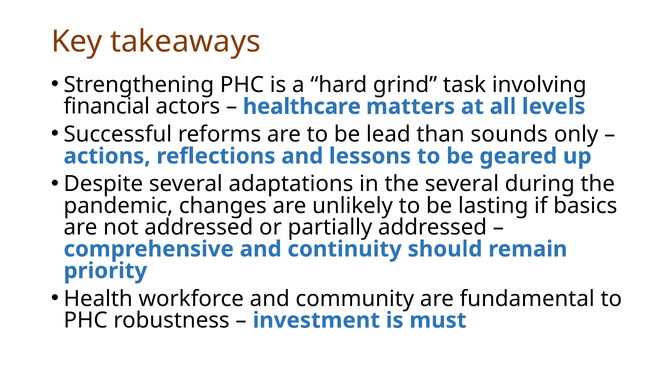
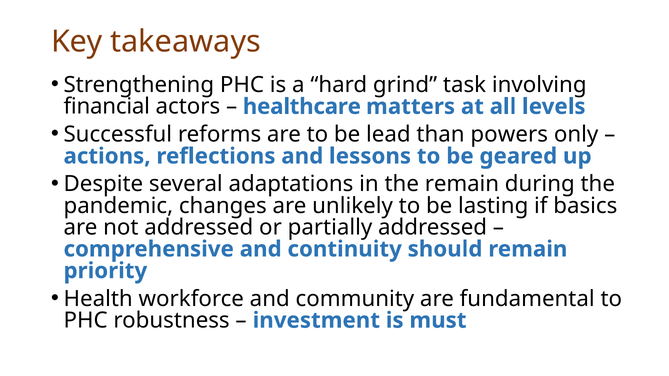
sounds: sounds -> powers (509, 135)
the several: several -> remain (462, 184)
